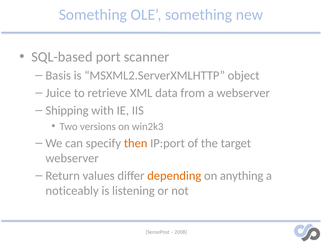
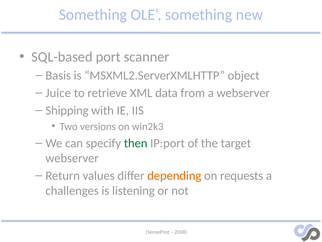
then colour: orange -> green (136, 143)
anything: anything -> requests (242, 175)
noticeably: noticeably -> challenges (72, 190)
